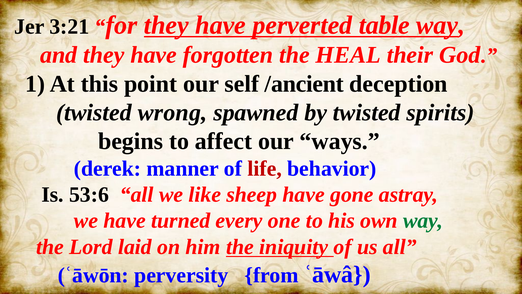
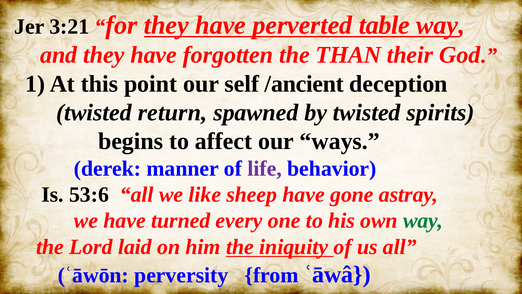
HEAL: HEAL -> THAN (348, 55)
wrong: wrong -> return (172, 112)
life colour: red -> purple (265, 168)
